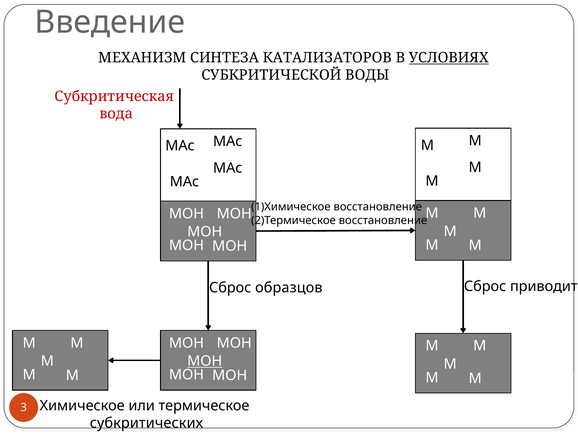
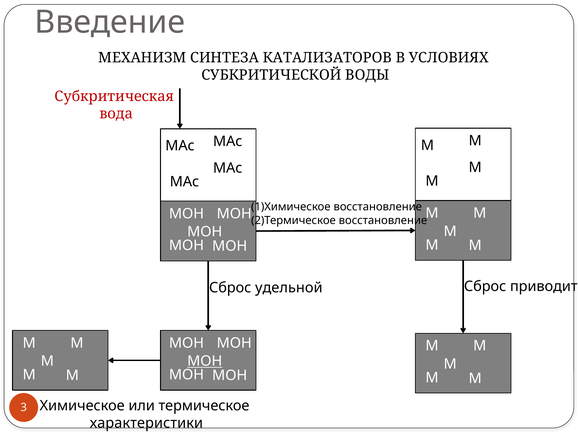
УСЛОВИЯХ underline: present -> none (449, 58)
образцов: образцов -> удельной (289, 287)
субкритических: субкритических -> характеристики (146, 422)
